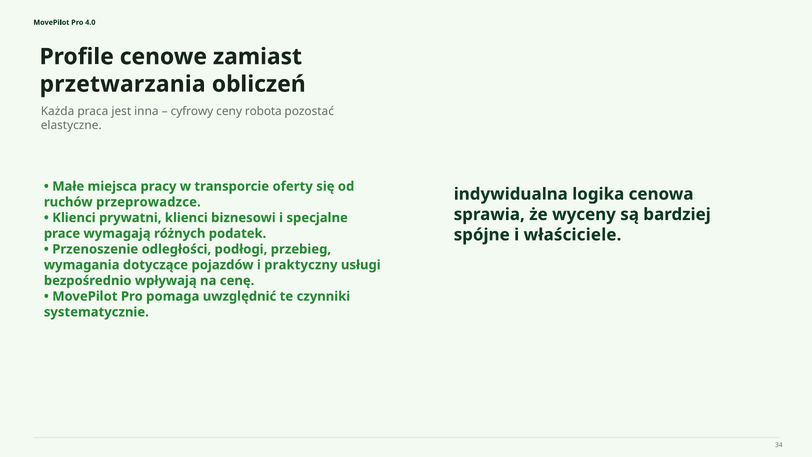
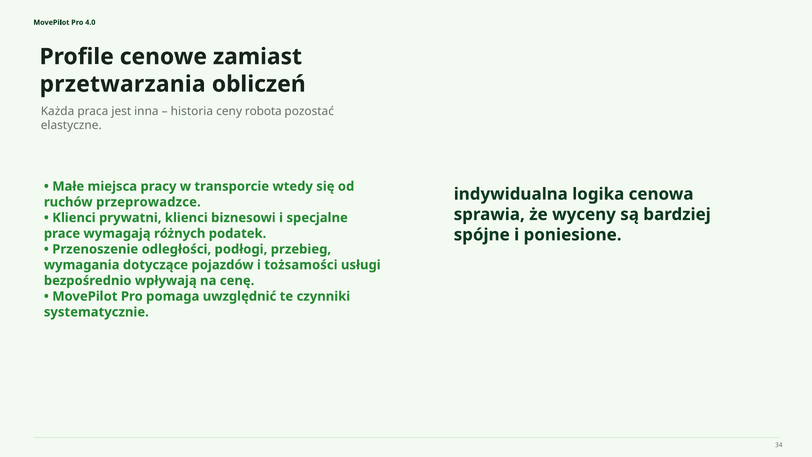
cyfrowy: cyfrowy -> historia (192, 111)
oferty: oferty -> wtedy (293, 186)
właściciele: właściciele -> poniesione (573, 235)
praktyczny: praktyczny -> tożsamości (301, 265)
